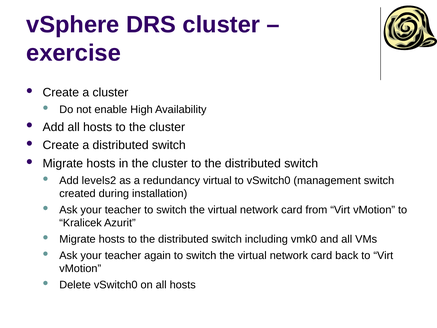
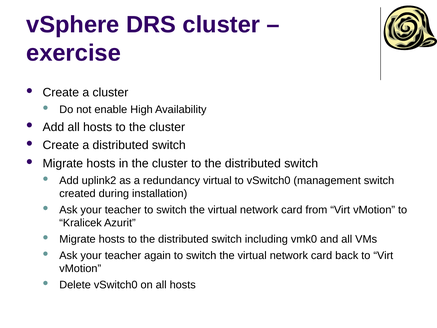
levels2: levels2 -> uplink2 (99, 180)
